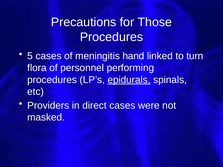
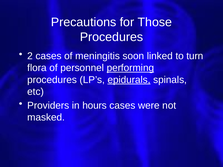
5: 5 -> 2 (30, 56)
hand: hand -> soon (133, 56)
performing underline: none -> present (130, 68)
direct: direct -> hours (95, 106)
